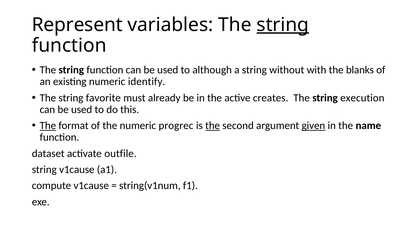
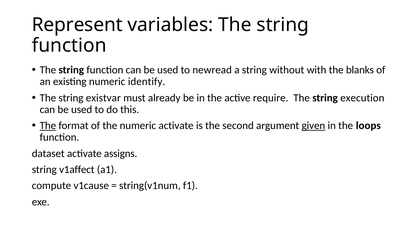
string underline: present -> none (283, 25)
although: although -> newread (212, 70)
favorite: favorite -> existvar (103, 98)
creates: creates -> require (271, 98)
numeric progrec: progrec -> activate (176, 126)
the underline: present -> none (213, 126)
name: name -> loops (368, 126)
outfile: outfile -> assigns (121, 154)
string v1cause: v1cause -> v1affect (77, 170)
